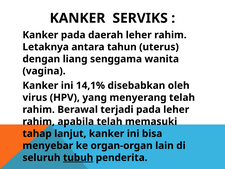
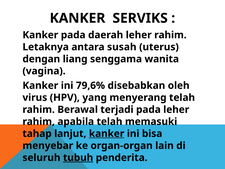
tahun: tahun -> susah (122, 47)
14,1%: 14,1% -> 79,6% (90, 85)
kanker underline: none -> present (107, 133)
